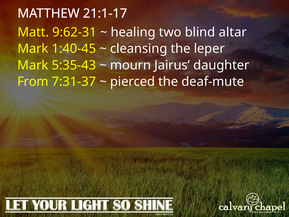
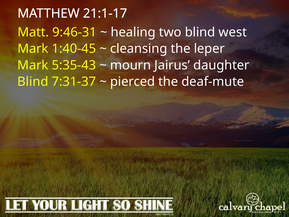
9:62-31: 9:62-31 -> 9:46-31 (75, 32)
altar: altar -> west (233, 32)
From: From -> Blind (33, 82)
